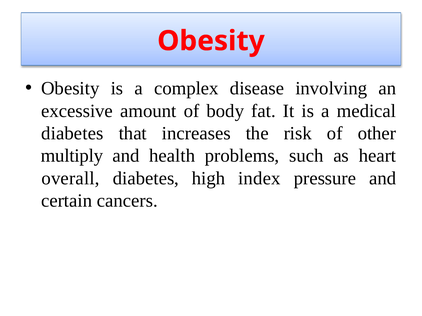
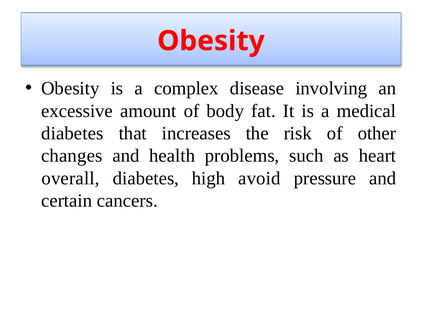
multiply: multiply -> changes (72, 156)
index: index -> avoid (259, 179)
